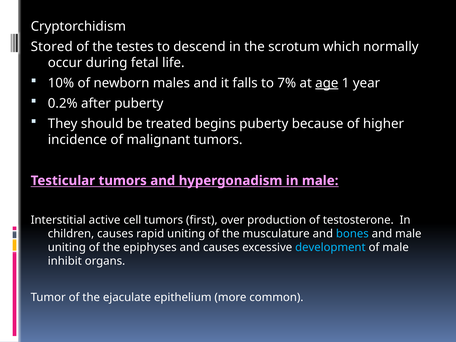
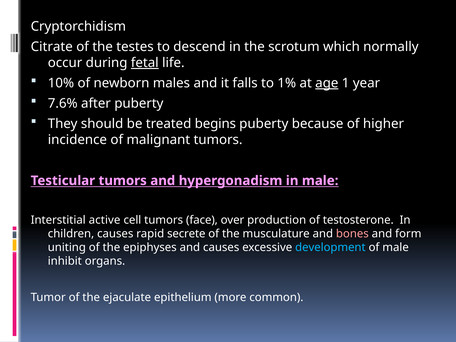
Stored: Stored -> Citrate (52, 47)
fetal underline: none -> present (145, 63)
7%: 7% -> 1% (287, 83)
0.2%: 0.2% -> 7.6% (63, 104)
first: first -> face (202, 220)
rapid uniting: uniting -> secrete (186, 234)
bones colour: light blue -> pink (352, 234)
and male: male -> form (408, 234)
